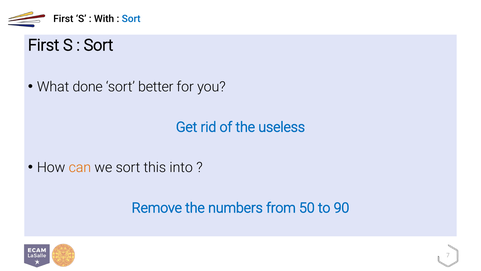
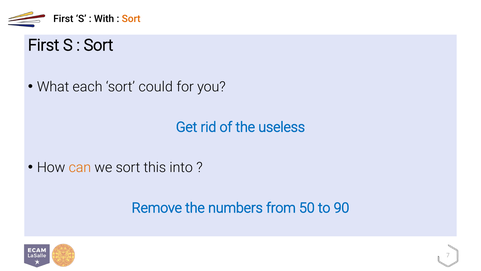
Sort colour: blue -> orange (131, 19)
done: done -> each (88, 87)
better: better -> could (156, 87)
